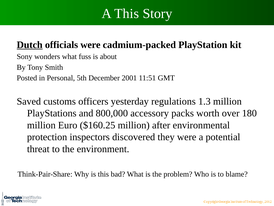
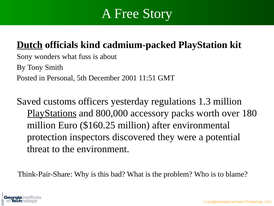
A This: This -> Free (127, 14)
officials were: were -> kind (90, 45)
PlayStations underline: none -> present (52, 113)
